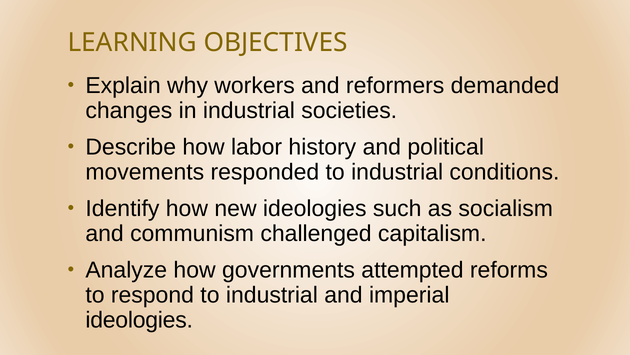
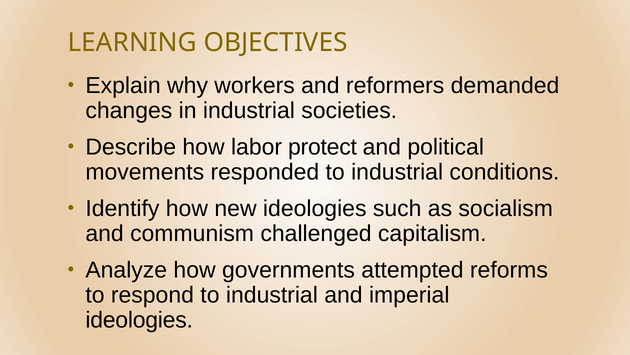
history: history -> protect (322, 147)
